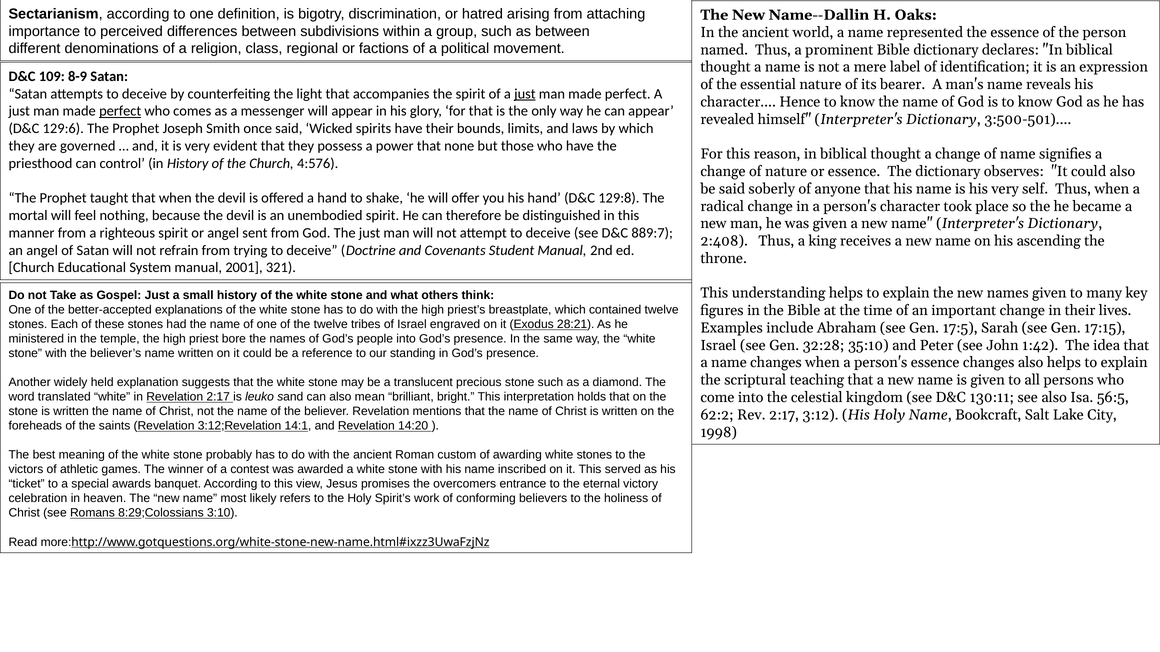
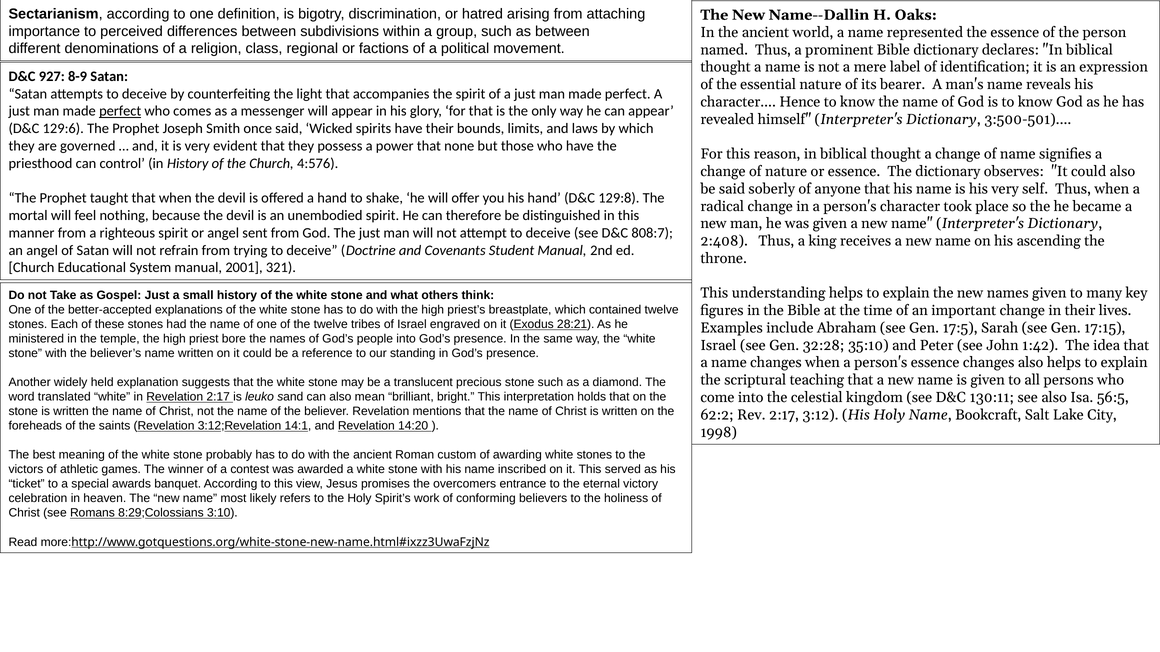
109: 109 -> 927 (52, 76)
just underline: present -> none (525, 94)
889:7: 889:7 -> 808:7 (652, 233)
